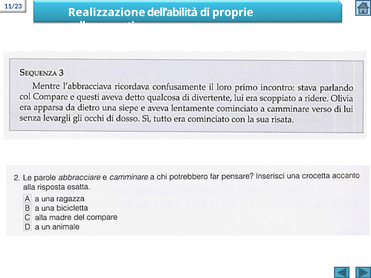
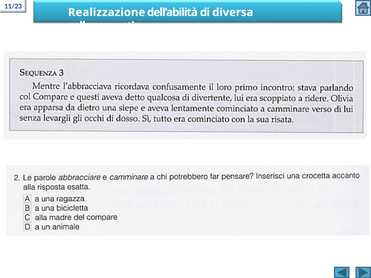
proprie: proprie -> diversa (233, 12)
